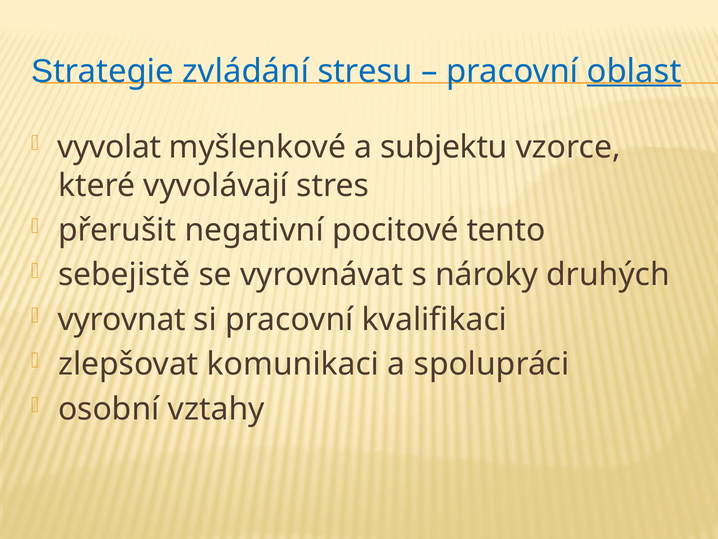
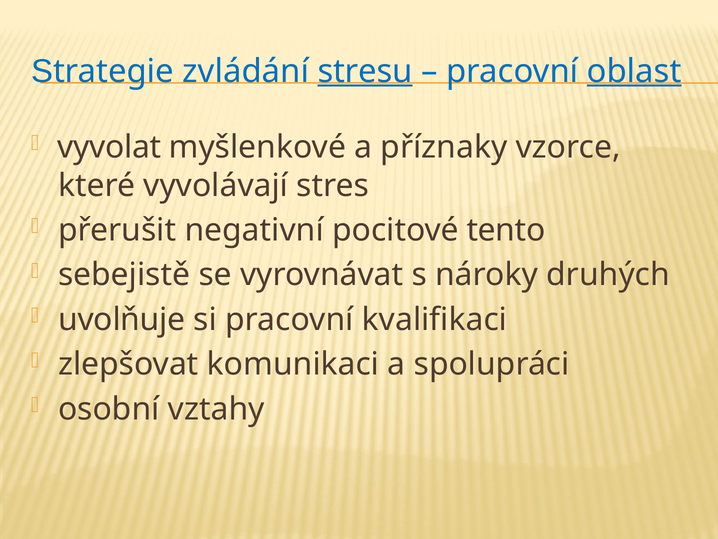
stresu underline: none -> present (365, 71)
subjektu: subjektu -> příznaky (444, 147)
vyrovnat: vyrovnat -> uvolňuje (122, 319)
